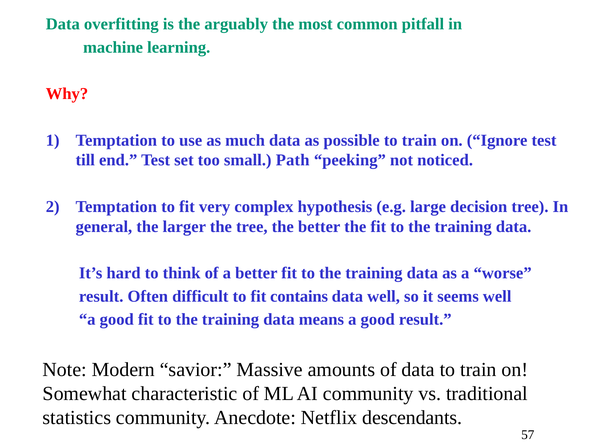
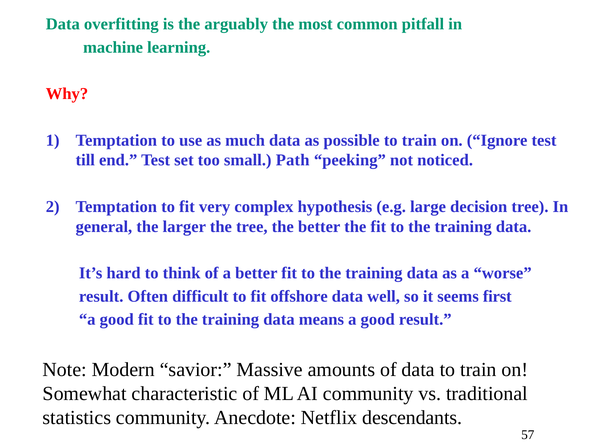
contains: contains -> offshore (299, 296)
seems well: well -> first (497, 296)
